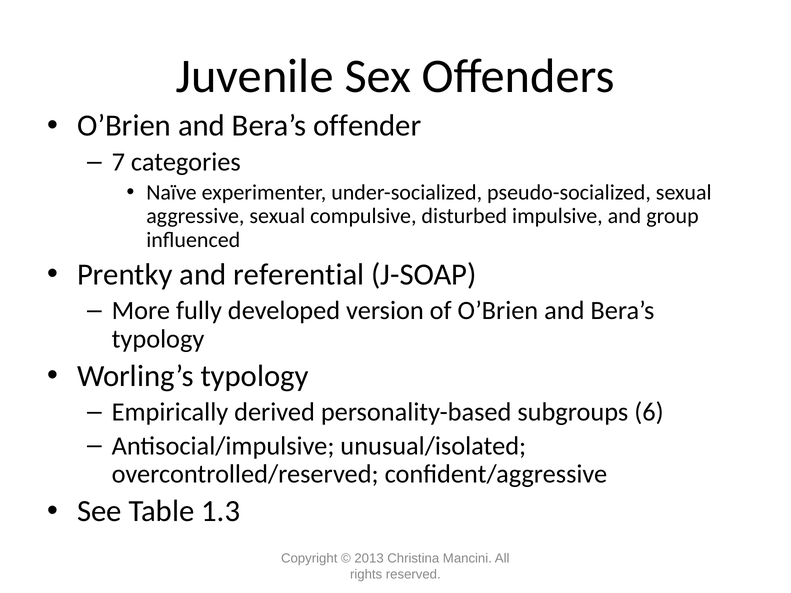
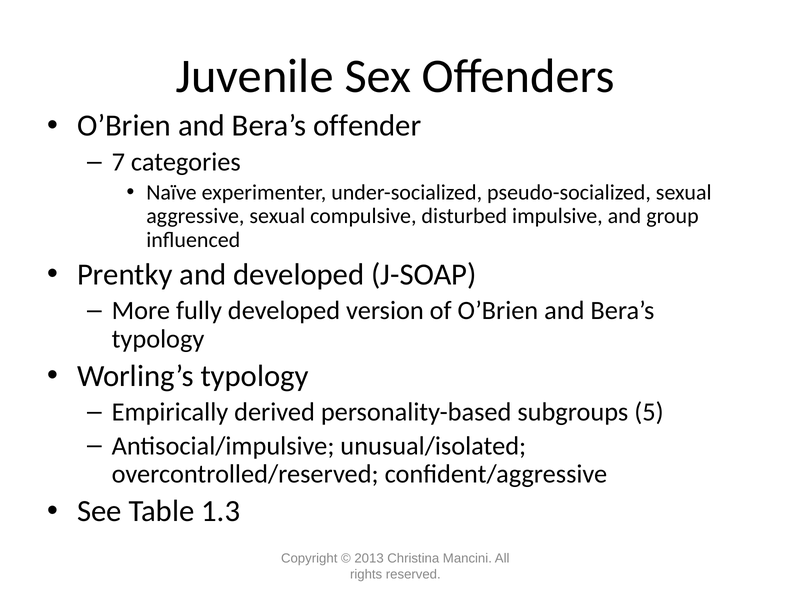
and referential: referential -> developed (299, 275)
6: 6 -> 5 (649, 412)
